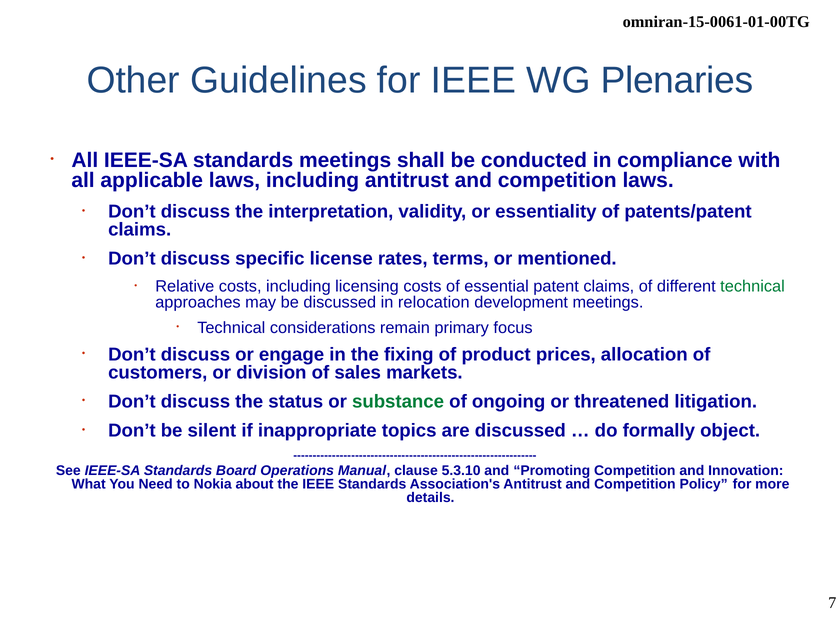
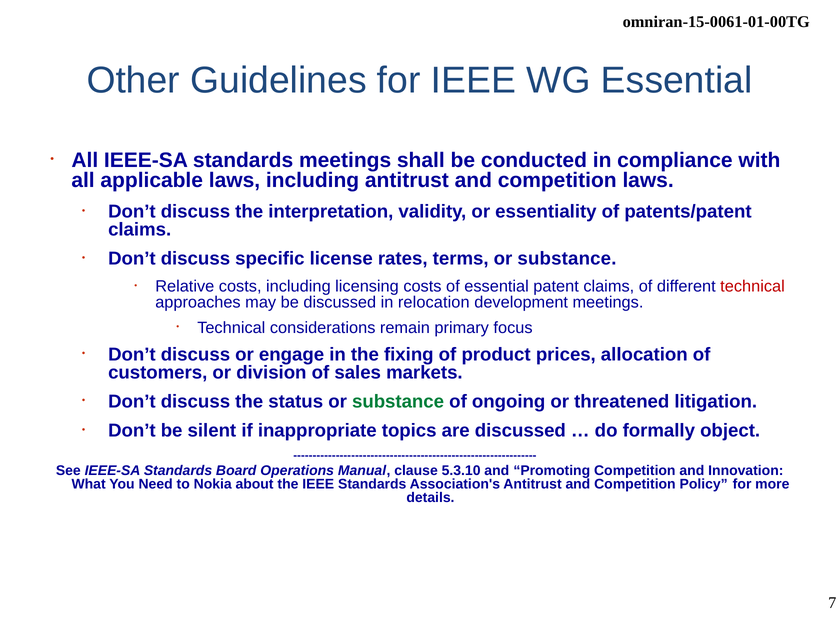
WG Plenaries: Plenaries -> Essential (677, 80)
terms or mentioned: mentioned -> substance (567, 259)
technical colour: green -> red (753, 287)
